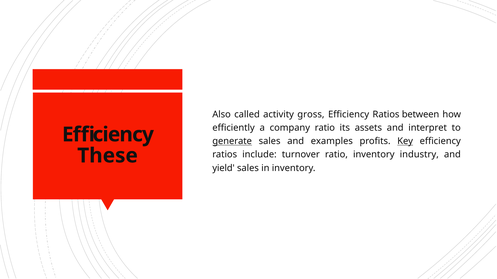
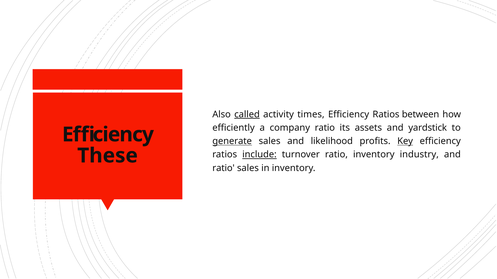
called underline: none -> present (247, 115)
gross: gross -> times (311, 115)
interpret: interpret -> yardstick (428, 128)
examples: examples -> likelihood (332, 141)
include underline: none -> present (259, 155)
yield: yield -> ratio (224, 168)
